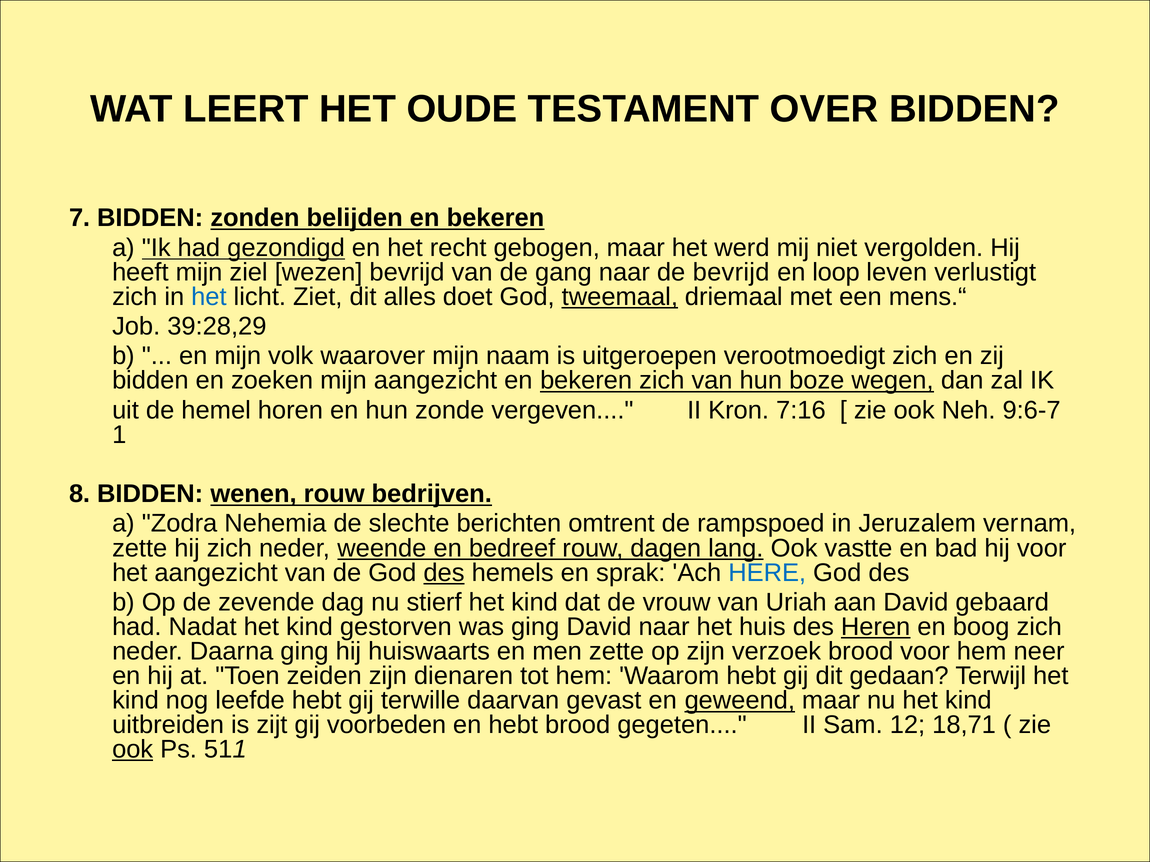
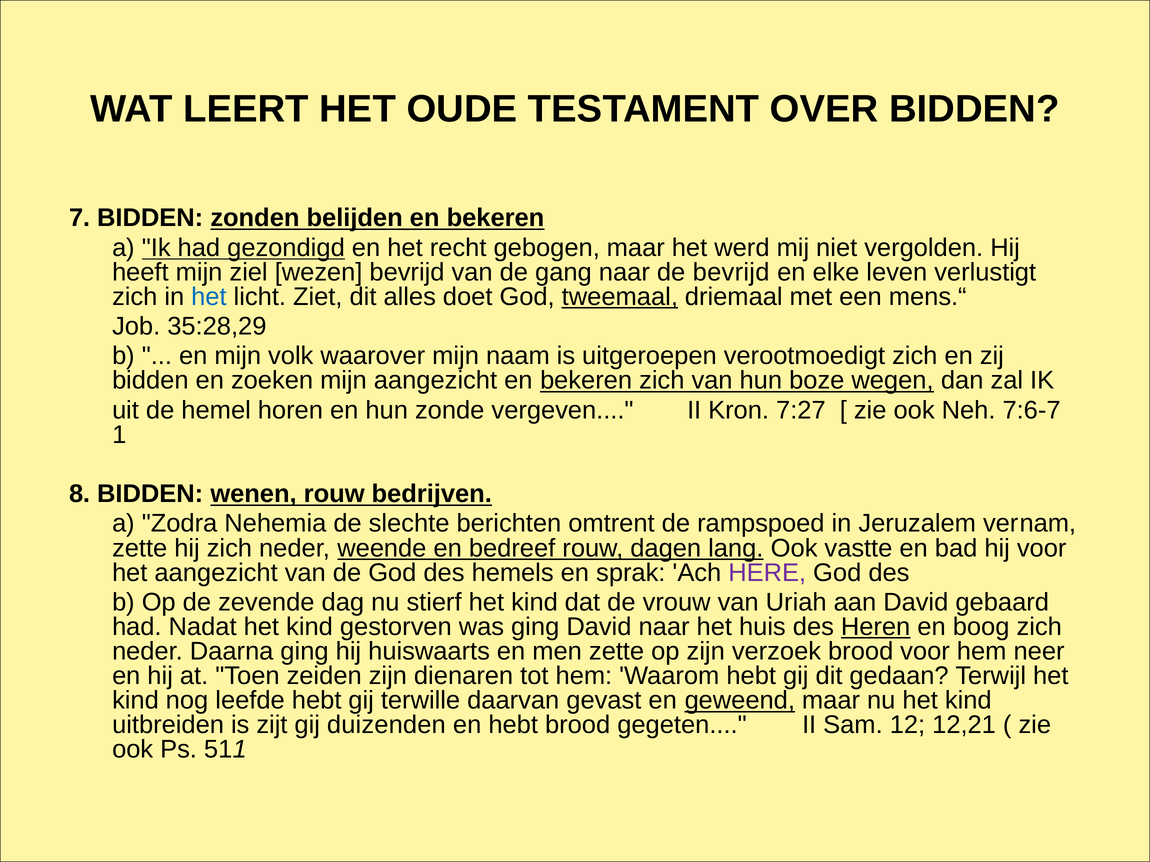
loop: loop -> elke (836, 272)
39:28,29: 39:28,29 -> 35:28,29 (217, 327)
7:16: 7:16 -> 7:27 (801, 410)
9:6-7: 9:6-7 -> 7:6-7 (1032, 410)
des underline: present -> none (444, 573)
HERE colour: blue -> purple (767, 573)
voorbeden: voorbeden -> duizenden (386, 725)
18,71: 18,71 -> 12,21 (964, 725)
ook underline: present -> none (133, 750)
